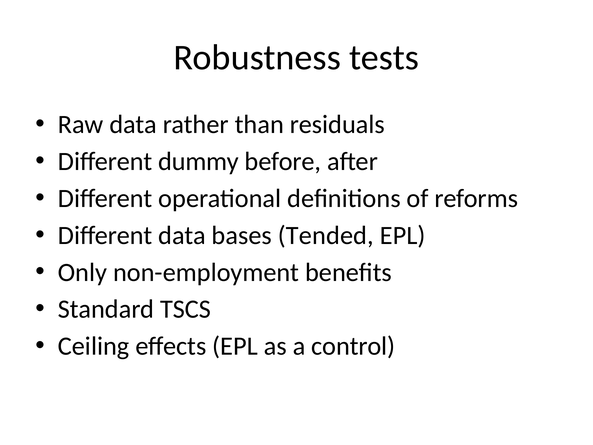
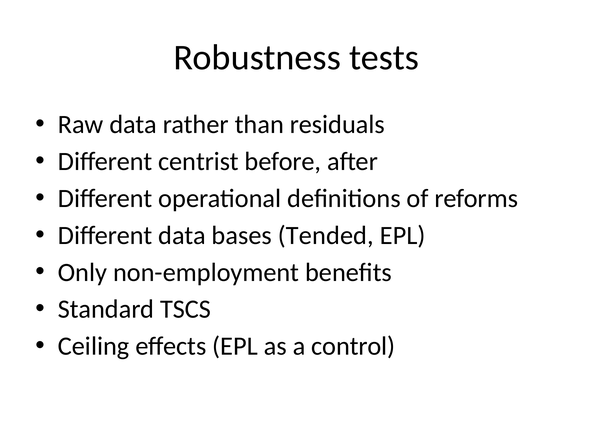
dummy: dummy -> centrist (198, 161)
